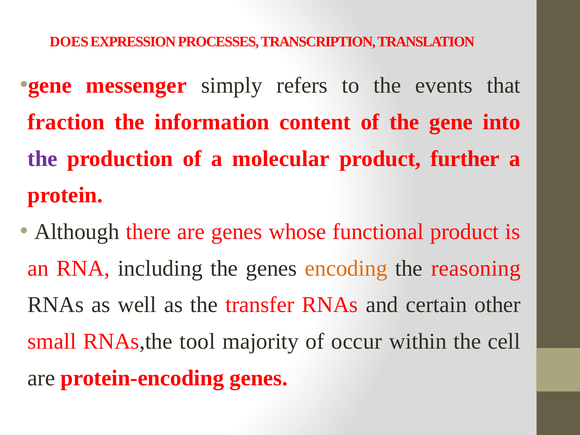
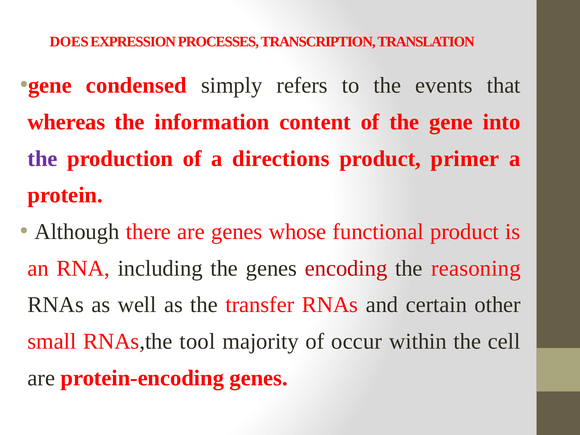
messenger: messenger -> condensed (136, 85)
fraction: fraction -> whereas (66, 122)
molecular: molecular -> directions (281, 159)
further: further -> primer (465, 159)
encoding colour: orange -> red (346, 268)
